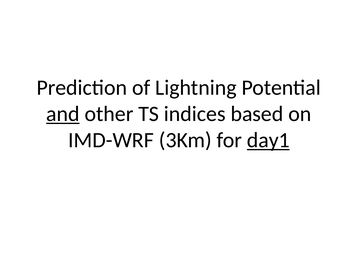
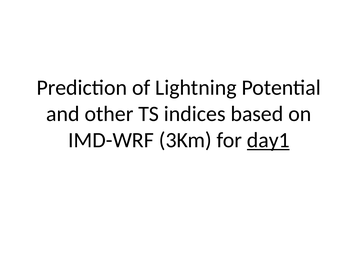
and underline: present -> none (63, 114)
